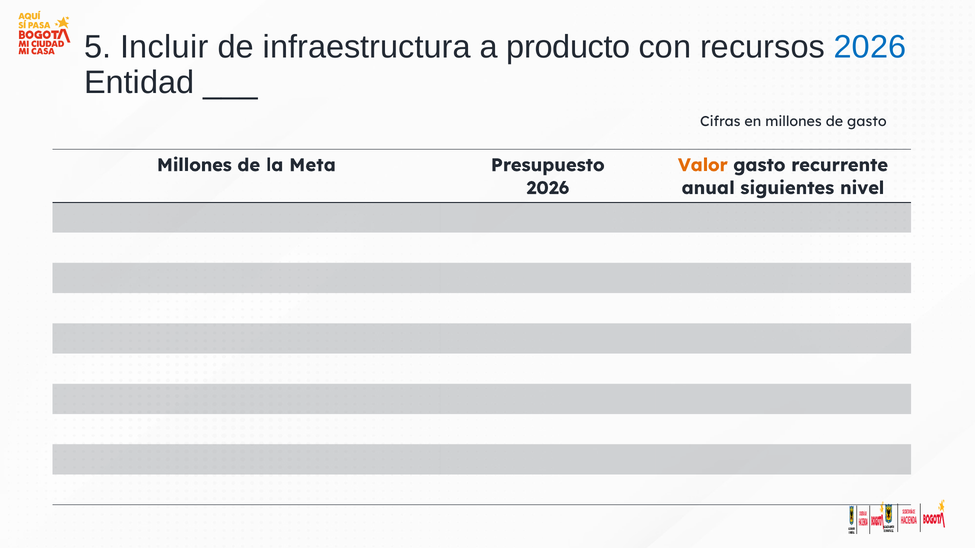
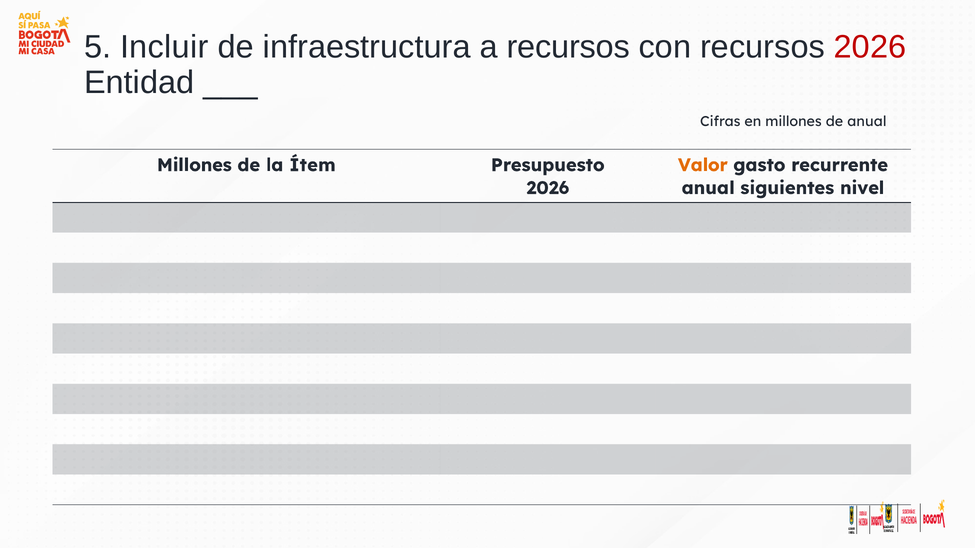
a producto: producto -> recursos (568, 47)
2026 colour: blue -> red (870, 47)
de gasto: gasto -> anual (867, 122)
Meta: Meta -> Ítem (313, 165)
